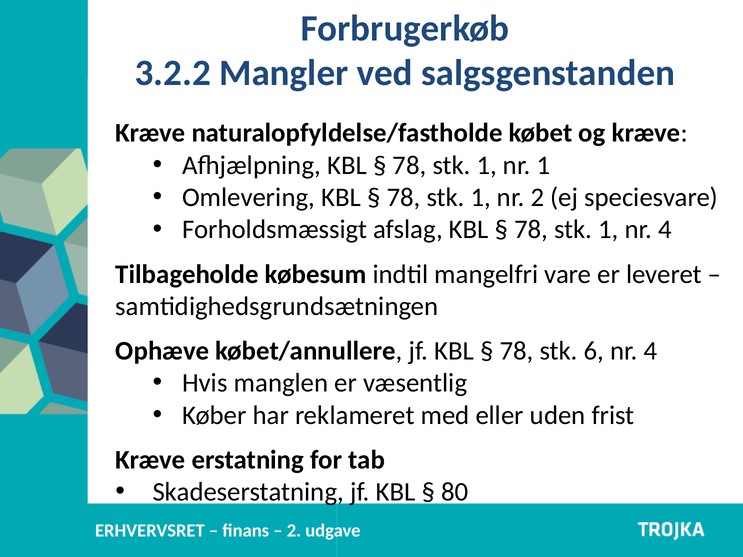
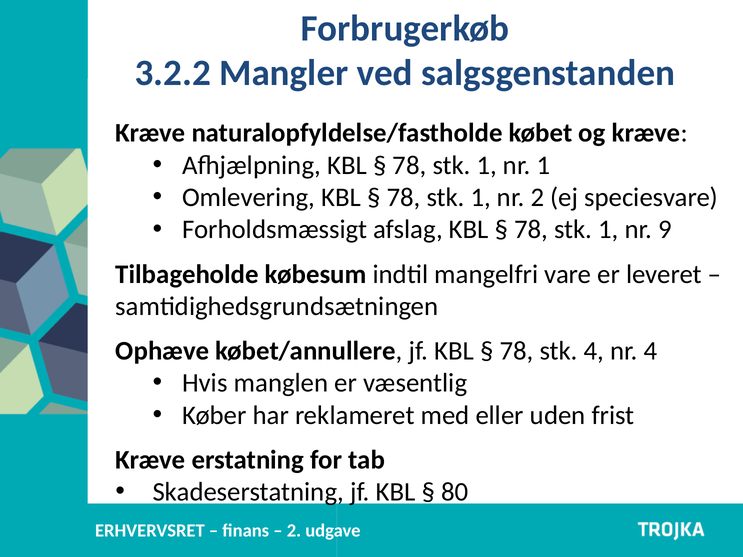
1 nr 4: 4 -> 9 (665, 230)
stk 6: 6 -> 4 (594, 351)
